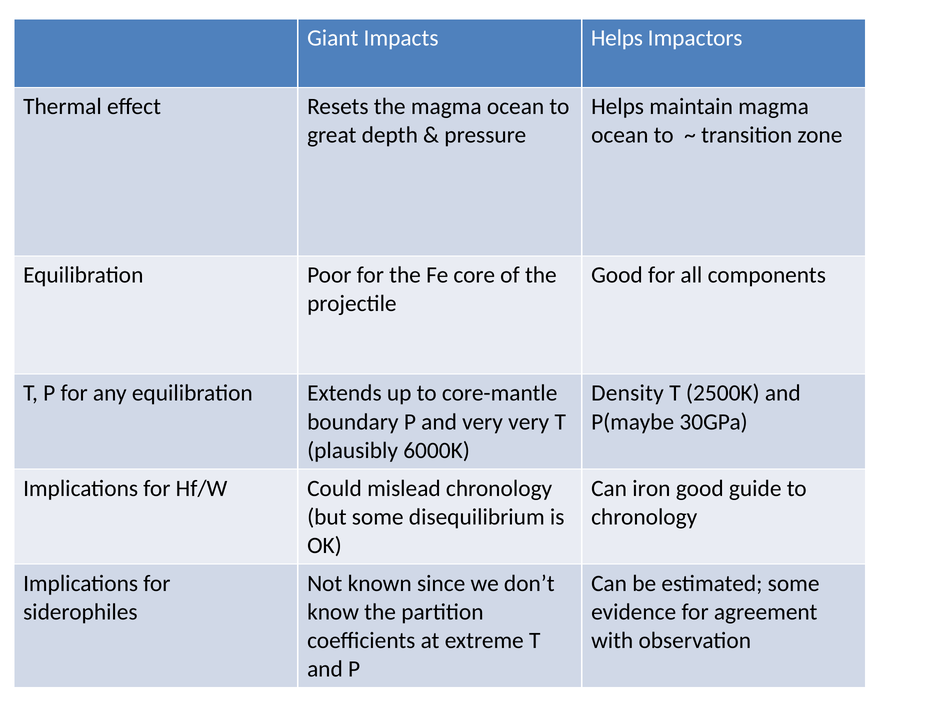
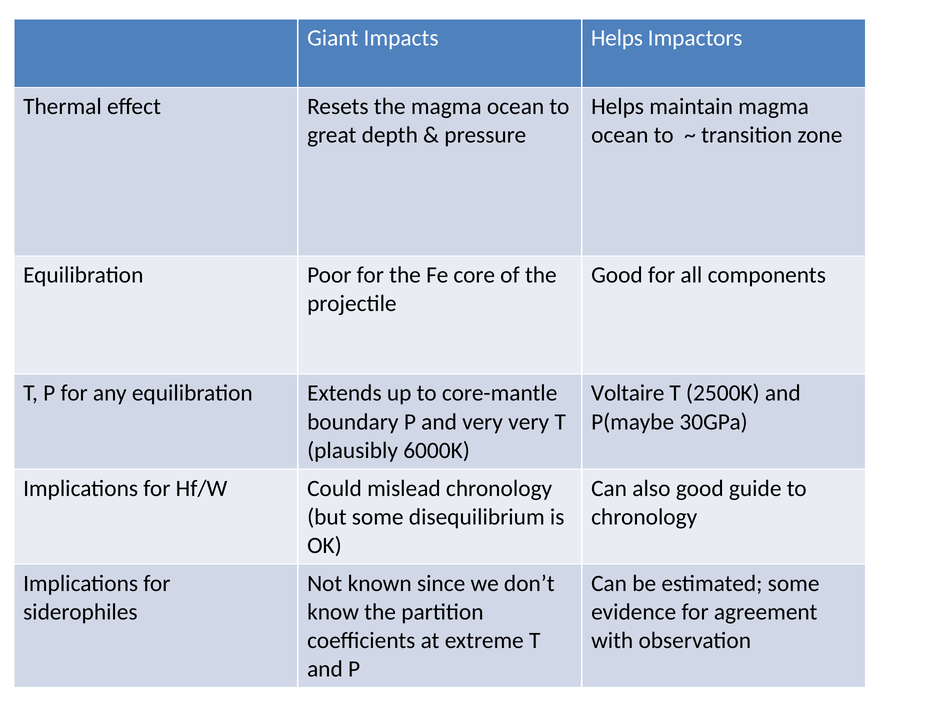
Density: Density -> Voltaire (628, 393)
iron: iron -> also (651, 488)
